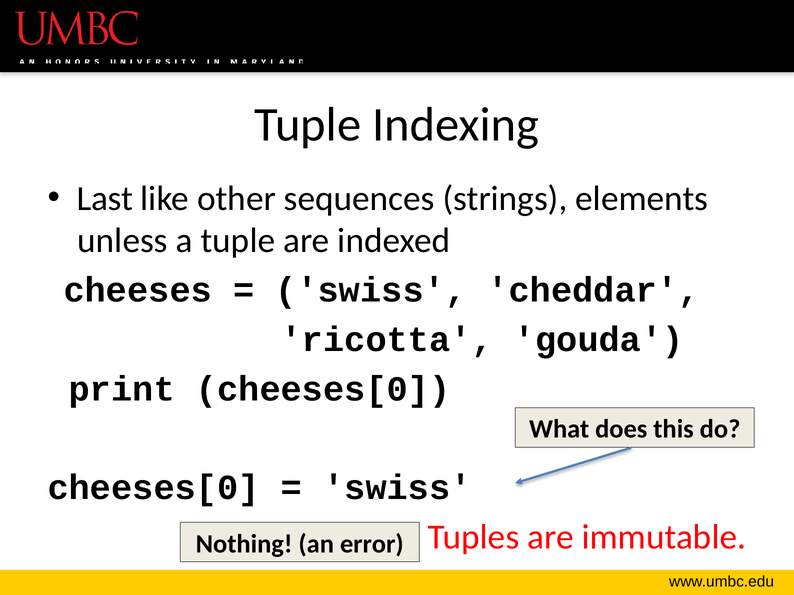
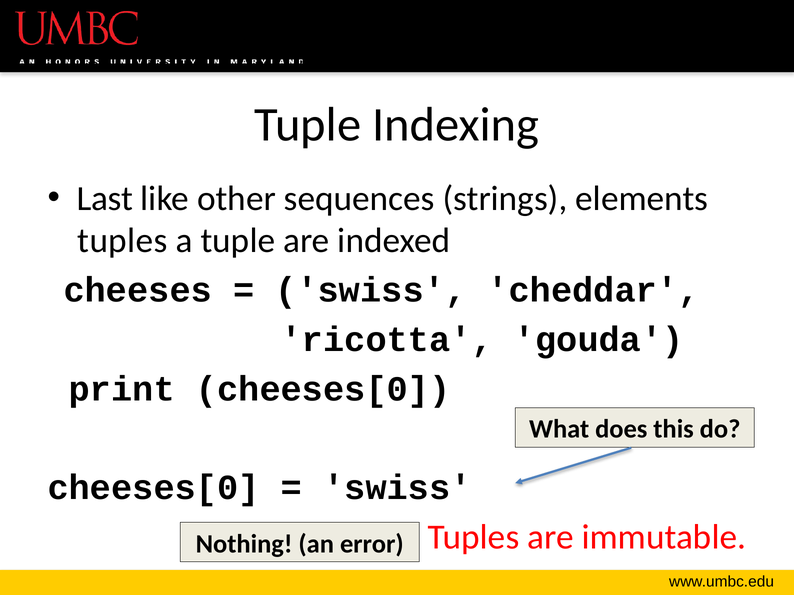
unless: unless -> tuples (122, 241)
